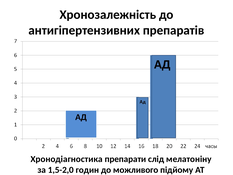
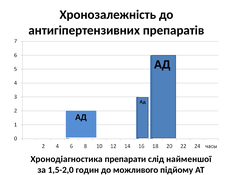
мелатоніну: мелатоніну -> найменшої (189, 159)
